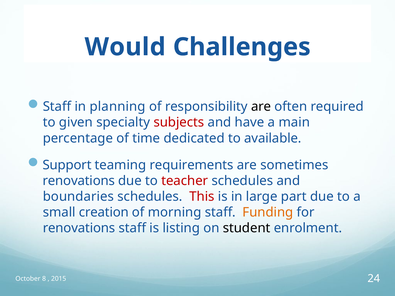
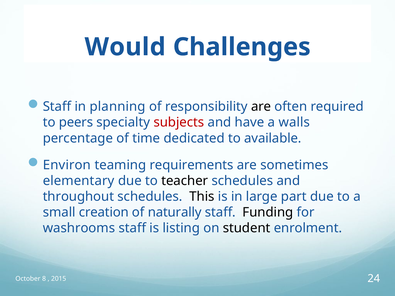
given: given -> peers (76, 123)
main: main -> walls (294, 123)
Support: Support -> Environ (67, 165)
renovations: renovations -> elementary (79, 181)
teacher colour: red -> black (185, 181)
boundaries: boundaries -> throughout (78, 197)
This colour: red -> black (202, 197)
morning: morning -> naturally (175, 212)
Funding colour: orange -> black (268, 212)
renovations: renovations -> washrooms (79, 228)
